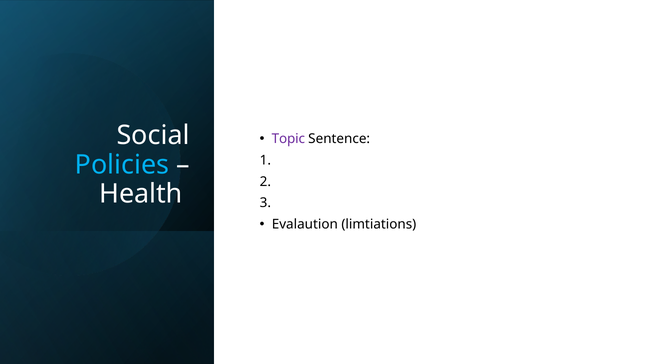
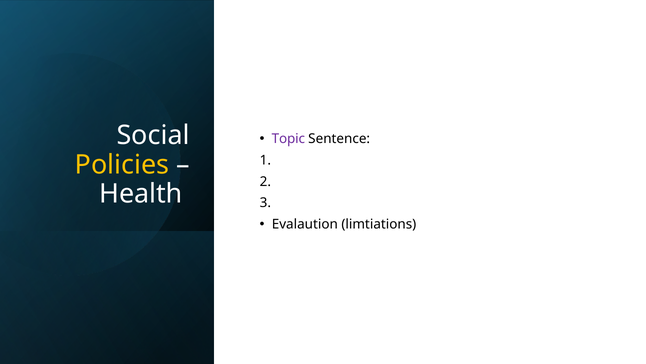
Policies colour: light blue -> yellow (122, 164)
